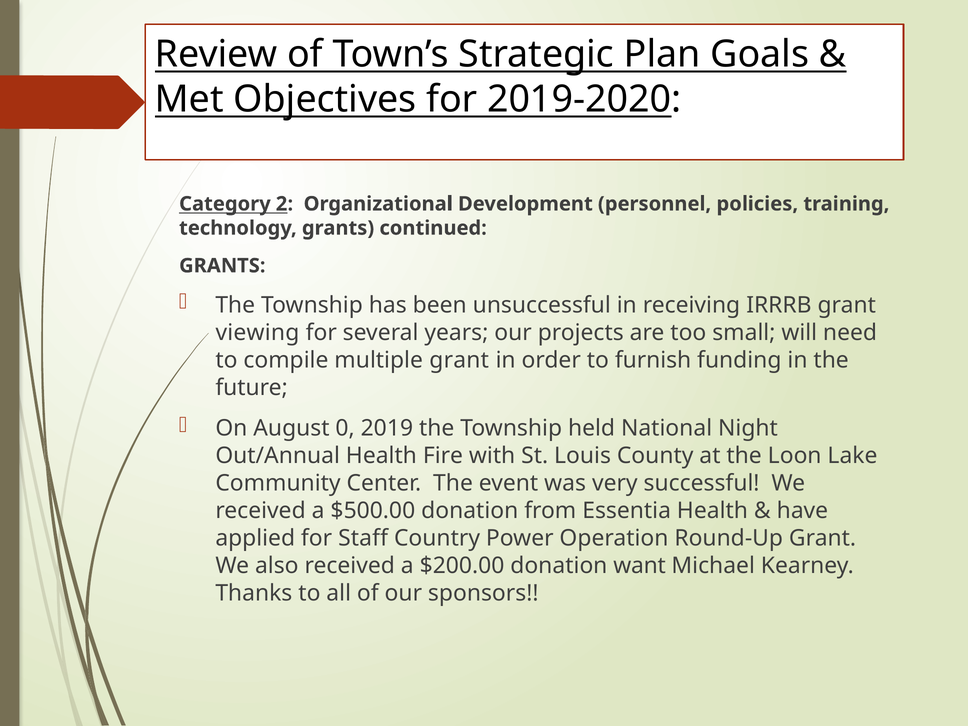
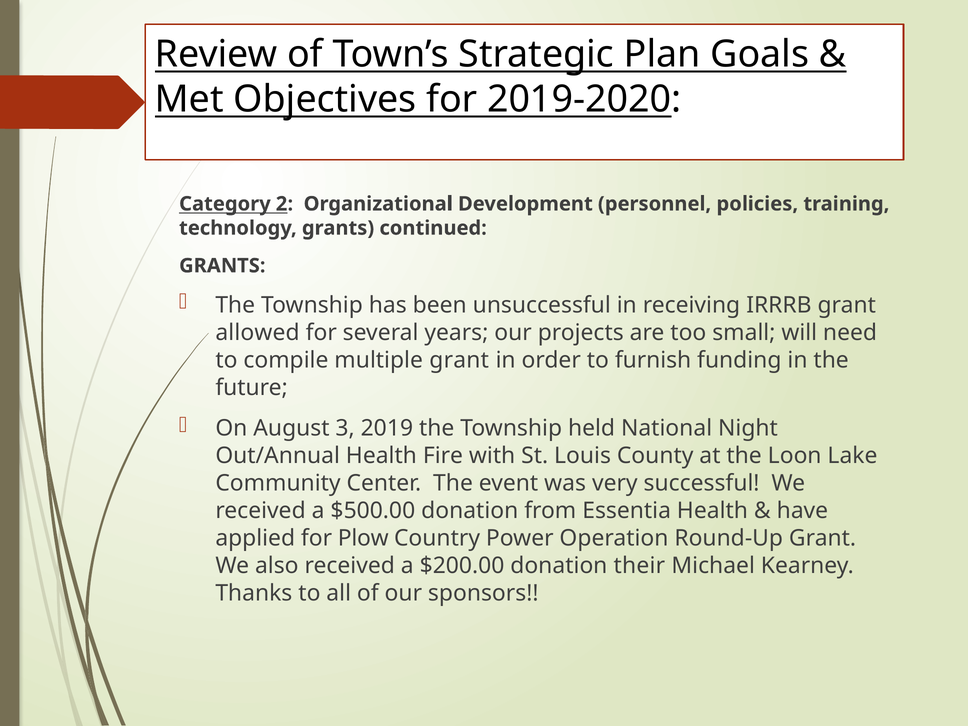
viewing: viewing -> allowed (257, 333)
0: 0 -> 3 (345, 428)
Staff: Staff -> Plow (363, 538)
want: want -> their (639, 566)
